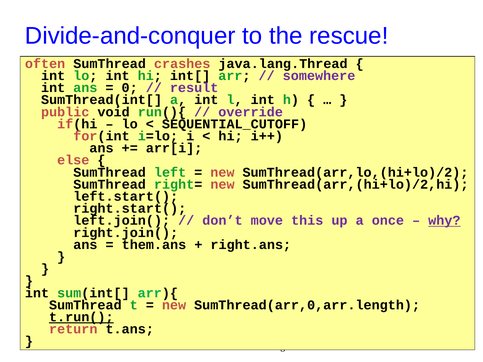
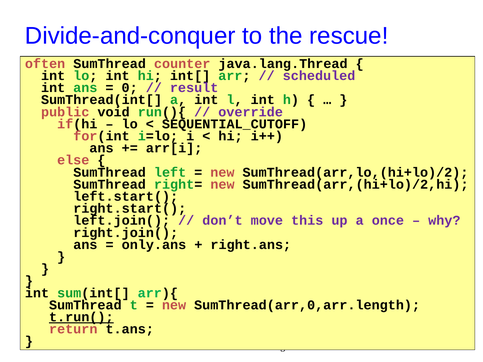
crashes: crashes -> counter (182, 64)
somewhere: somewhere -> scheduled (319, 76)
why underline: present -> none (444, 221)
them.ans: them.ans -> only.ans (154, 245)
